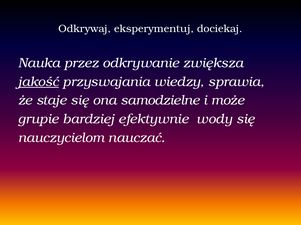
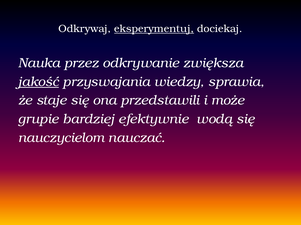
eksperymentuj underline: none -> present (154, 29)
samodzielne: samodzielne -> przedstawili (160, 101)
wody: wody -> wodą (214, 119)
